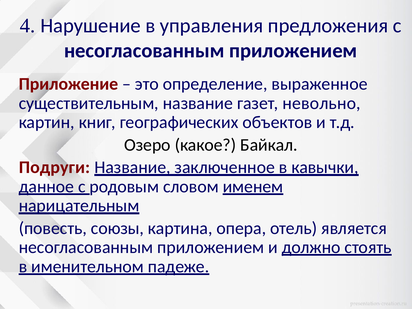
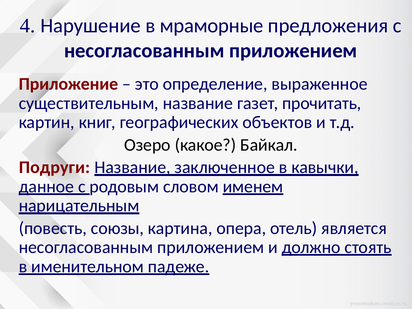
управления: управления -> мраморные (212, 26)
невольно: невольно -> прочитать (322, 103)
